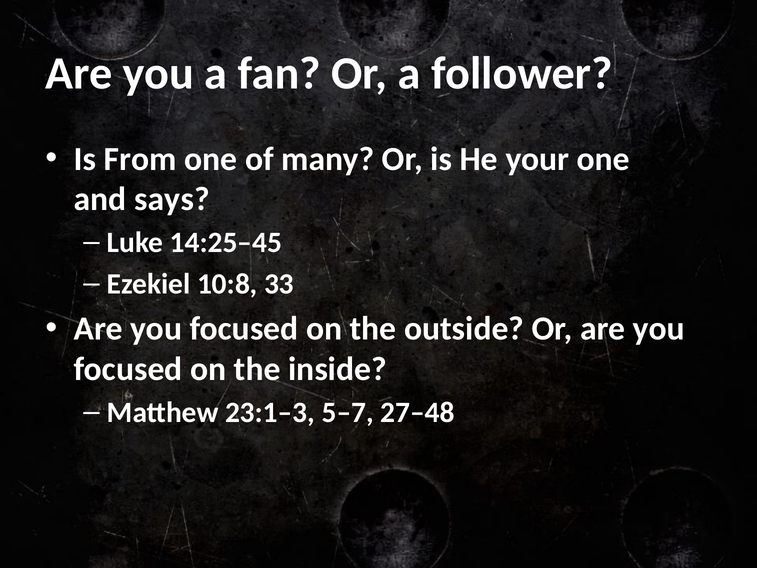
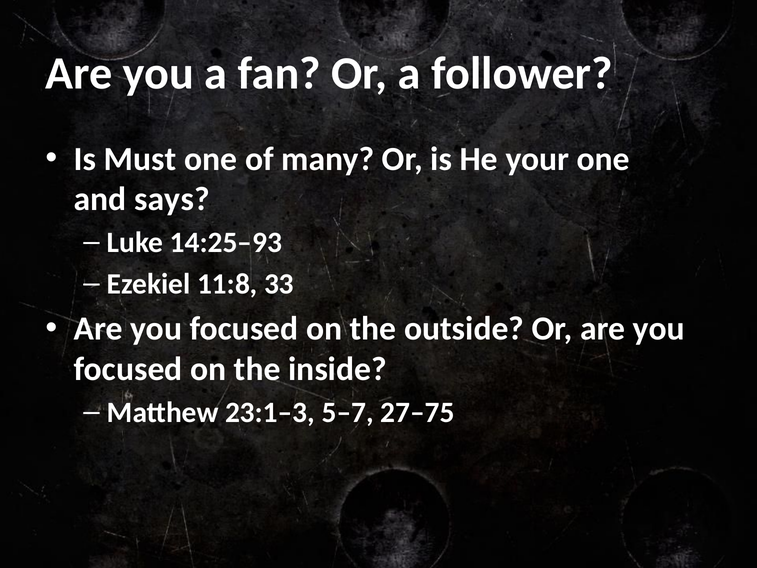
From: From -> Must (140, 159)
14:25–45: 14:25–45 -> 14:25–93 (226, 243)
10:8: 10:8 -> 11:8 (227, 284)
27–48: 27–48 -> 27–75 (417, 413)
